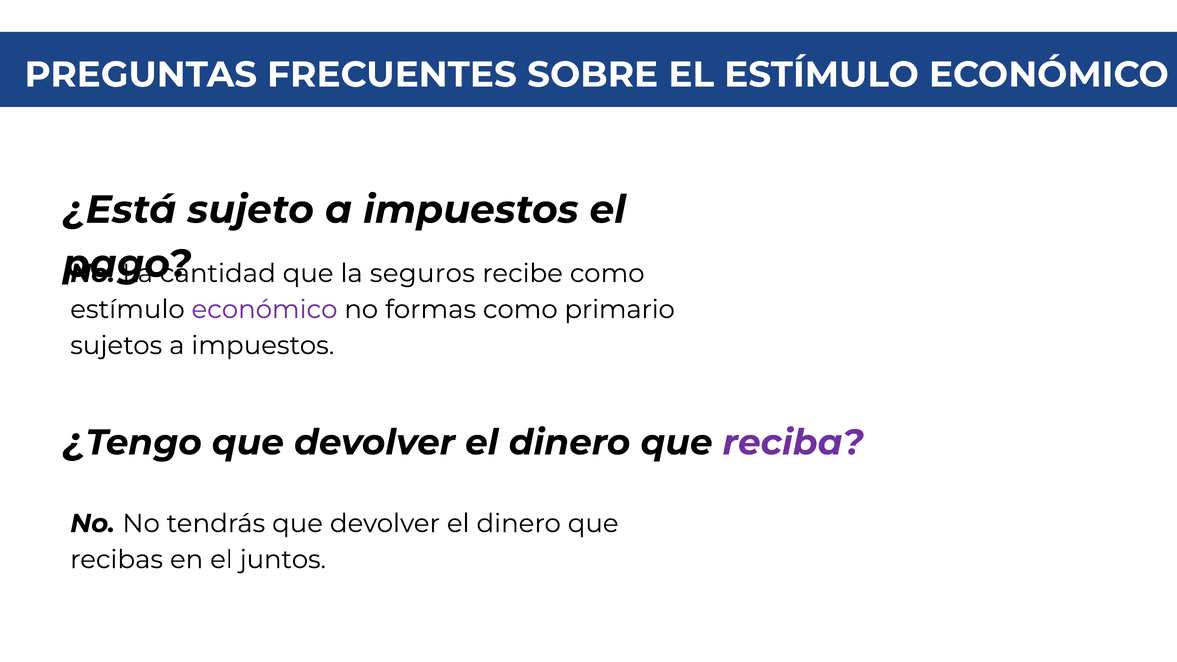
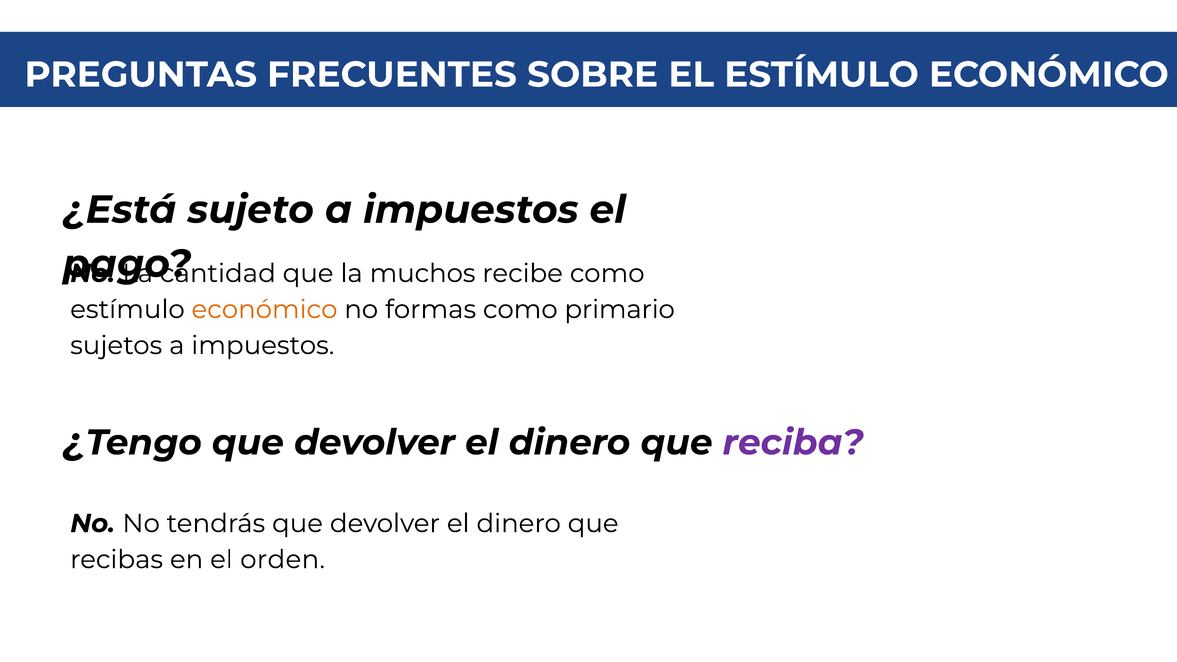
seguros: seguros -> muchos (423, 273)
económico colour: purple -> orange (264, 309)
juntos: juntos -> orden (283, 560)
